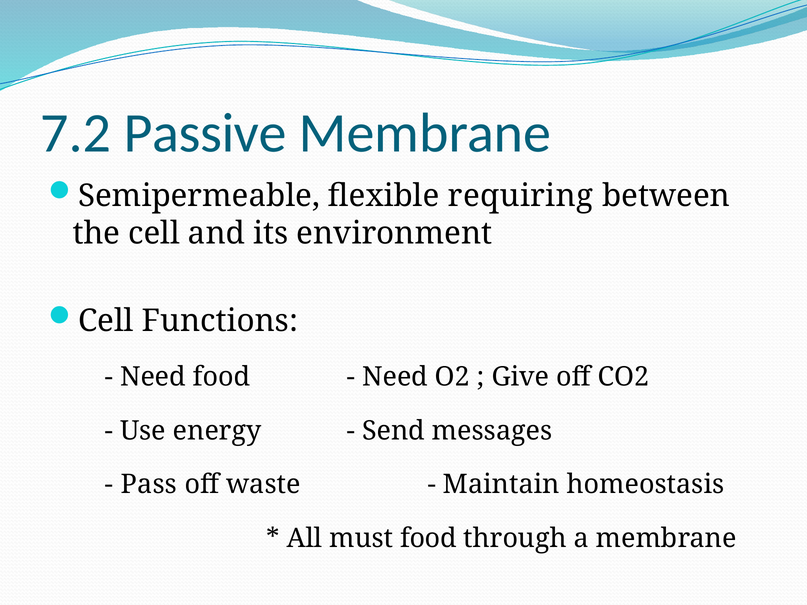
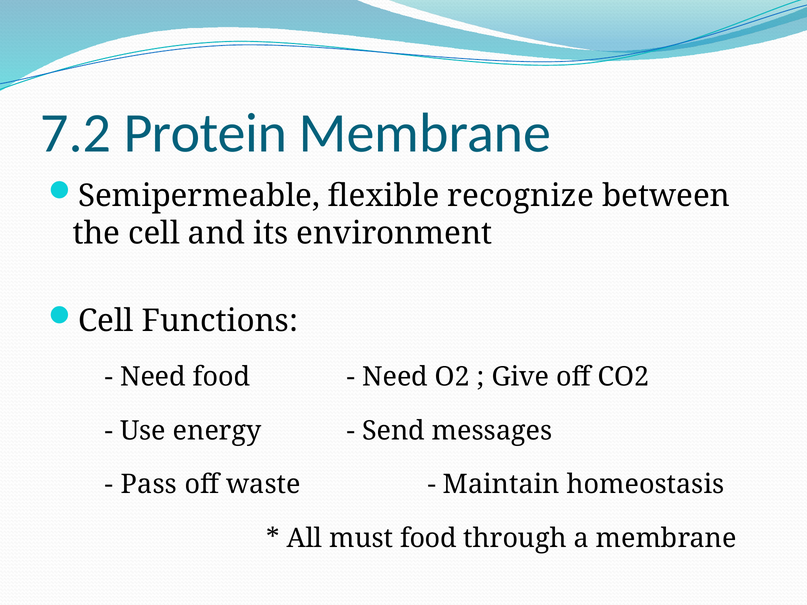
Passive: Passive -> Protein (205, 133)
requiring: requiring -> recognize (521, 196)
